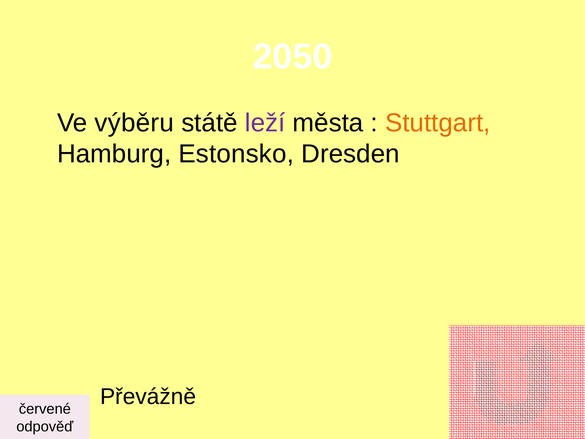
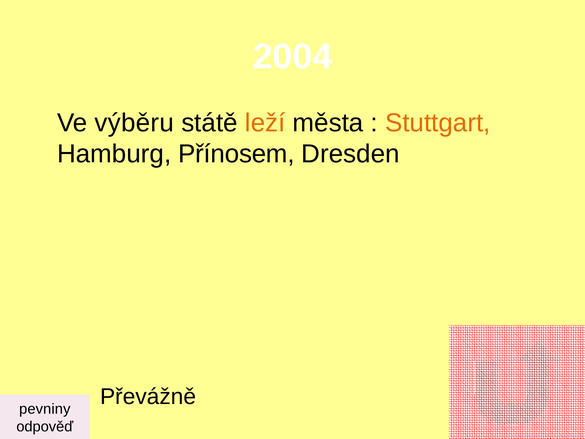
2050: 2050 -> 2004 (292, 57)
leží colour: purple -> orange (265, 123)
Estonsko: Estonsko -> Přínosem (236, 154)
červené: červené -> pevniny (45, 409)
